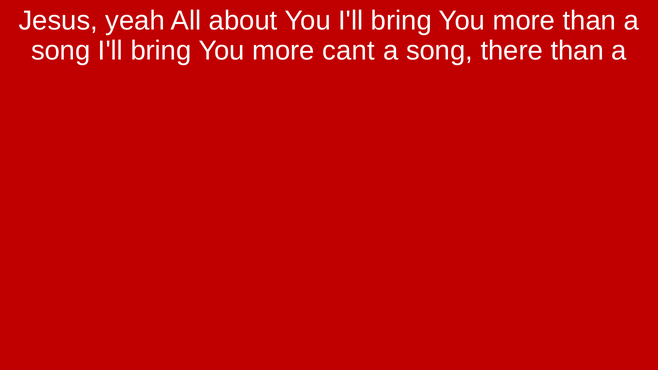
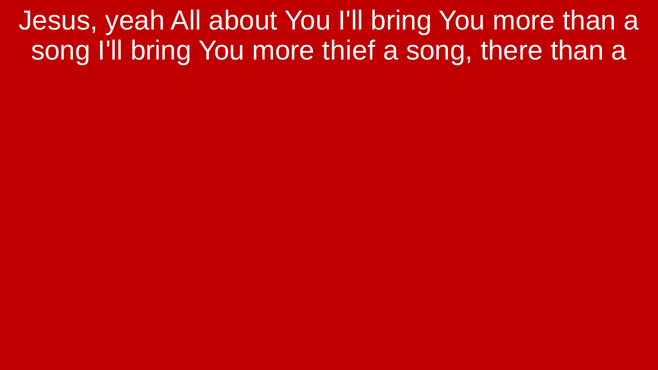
cant: cant -> thief (349, 51)
